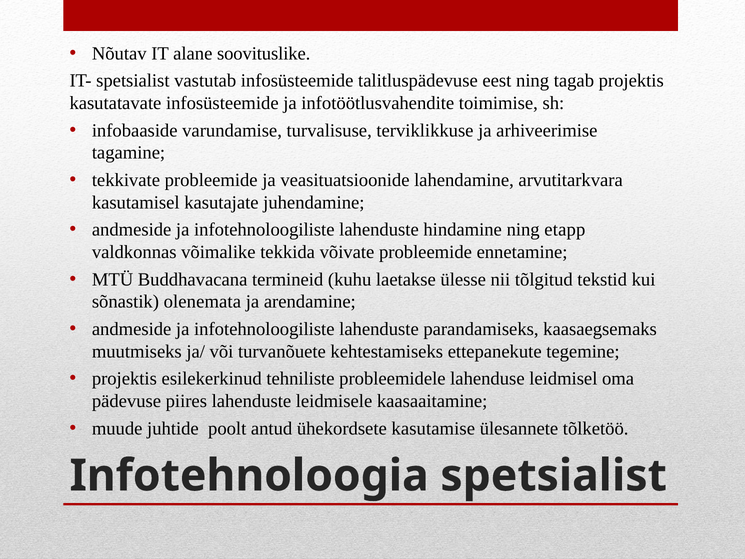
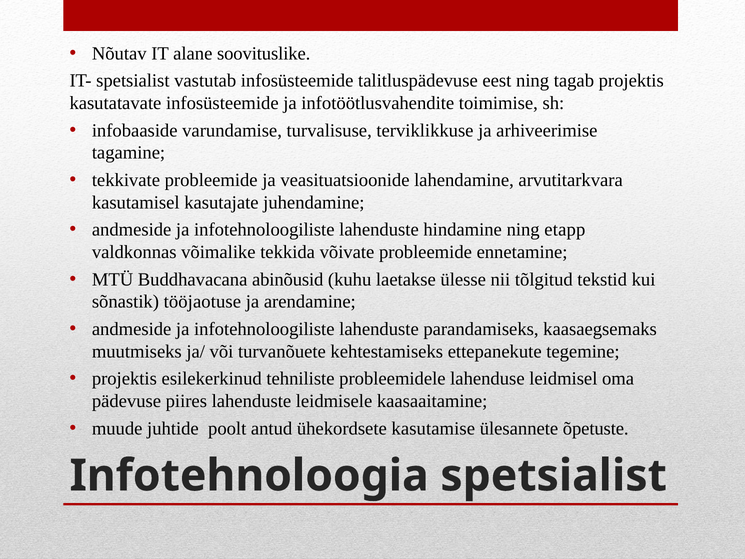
termineid: termineid -> abinõusid (288, 279)
olenemata: olenemata -> tööjaotuse (202, 302)
tõlketöö: tõlketöö -> õpetuste (596, 428)
